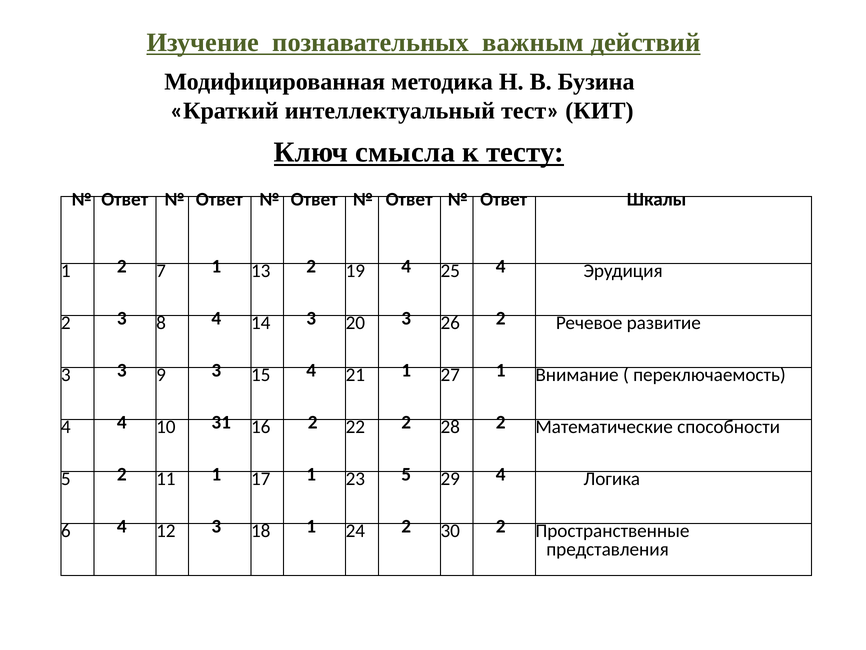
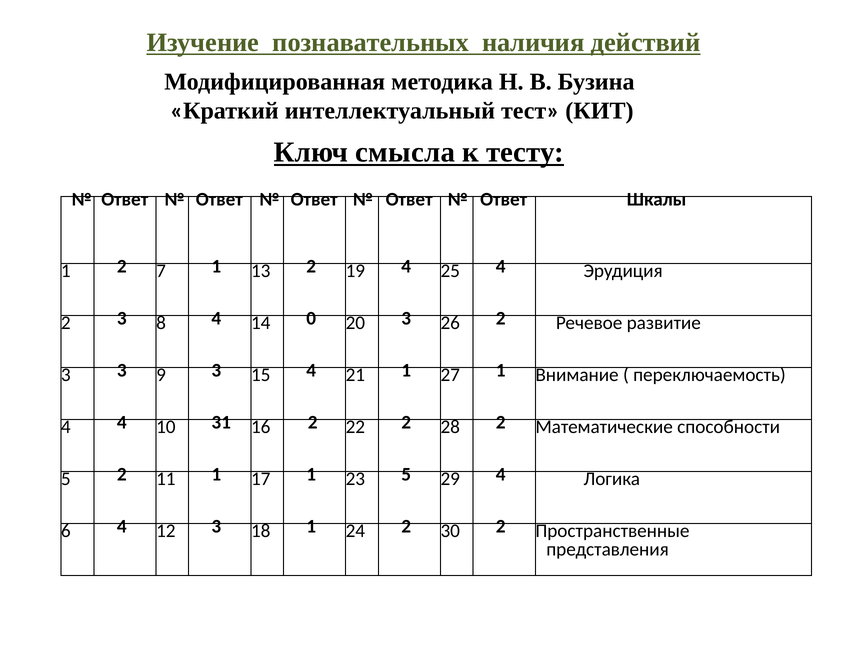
важным: важным -> наличия (533, 42)
14 3: 3 -> 0 (311, 318)
